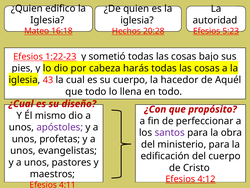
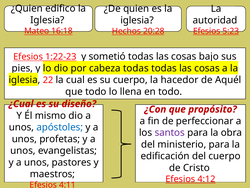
cabeza harás: harás -> todas (136, 68)
43: 43 -> 22 (48, 80)
apóstoles colour: purple -> blue (60, 127)
